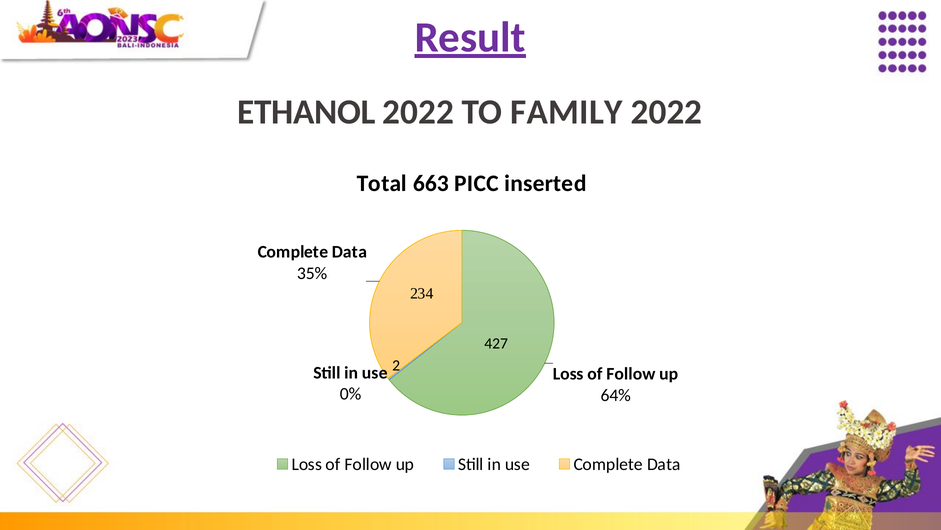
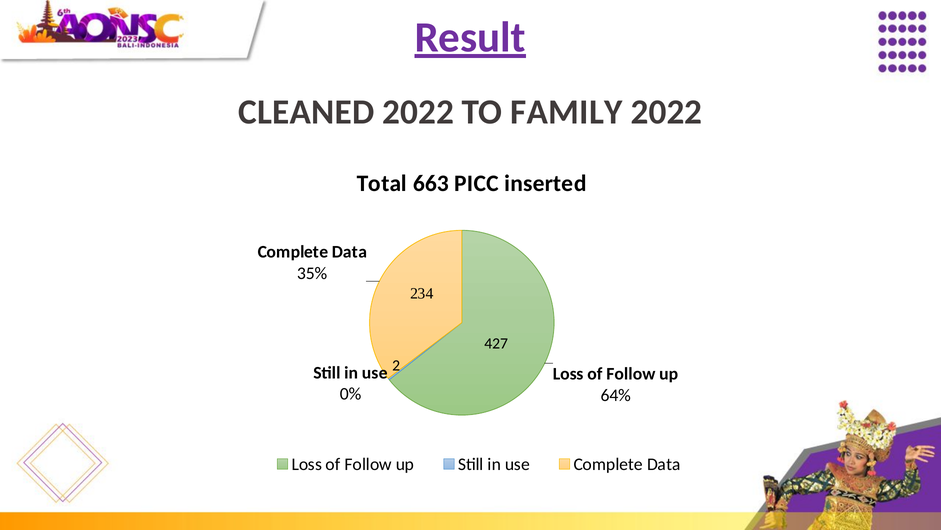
ETHANOL: ETHANOL -> CLEANED (306, 112)
